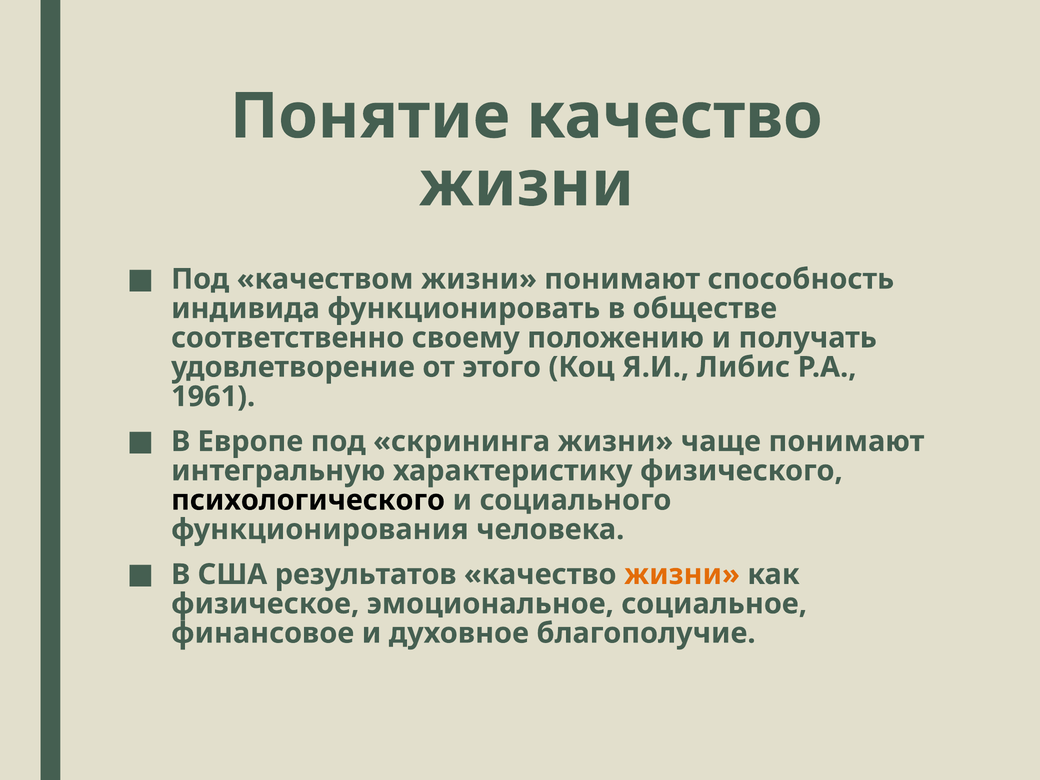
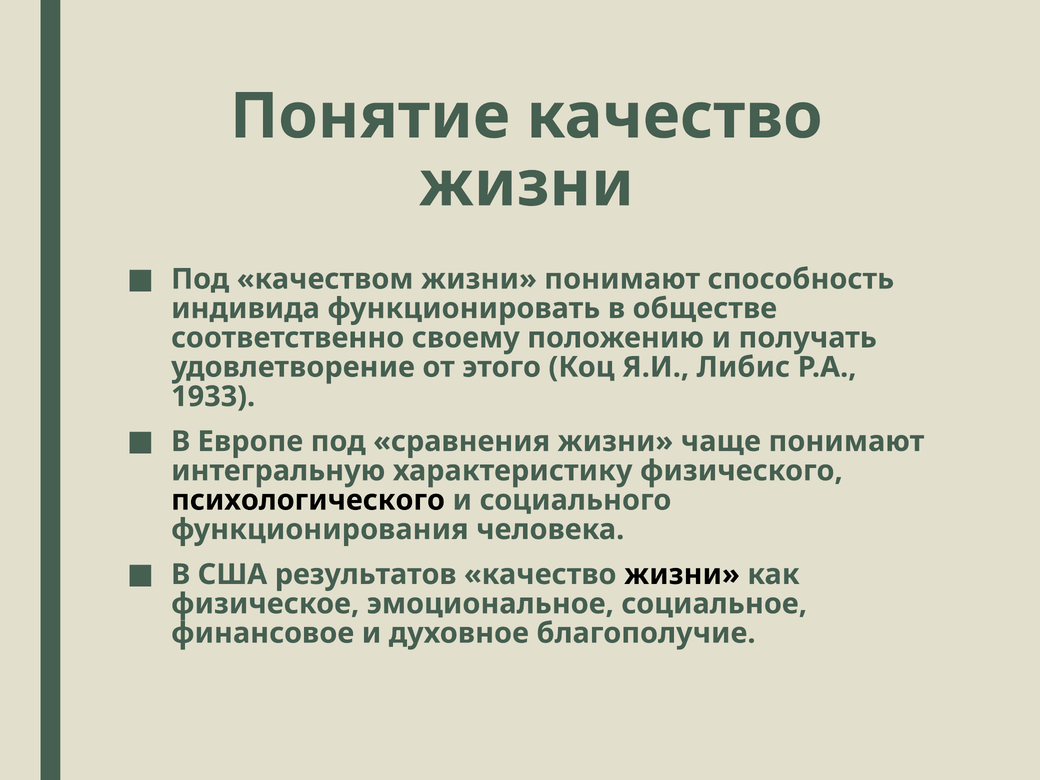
1961: 1961 -> 1933 (213, 397)
скрининга: скрининга -> сравнения (462, 441)
жизни colour: orange -> black (682, 574)
